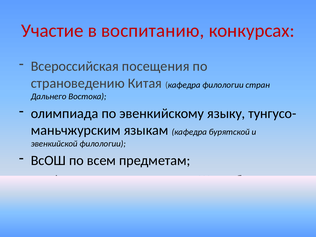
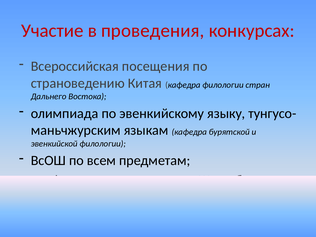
воспитанию: воспитанию -> проведения (153, 31)
